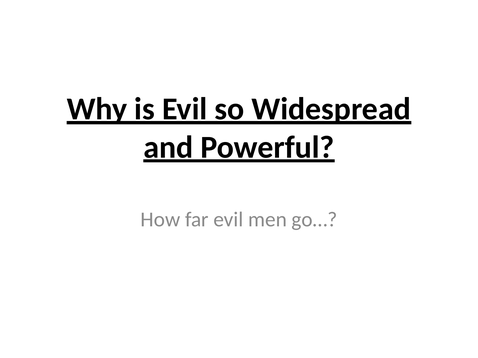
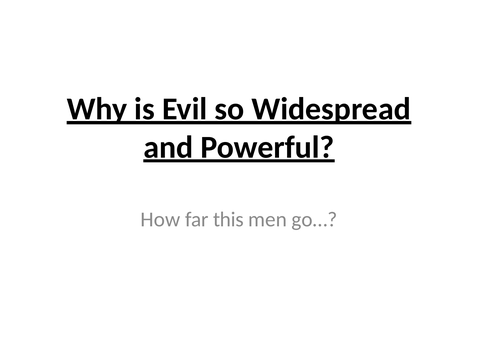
far evil: evil -> this (228, 220)
